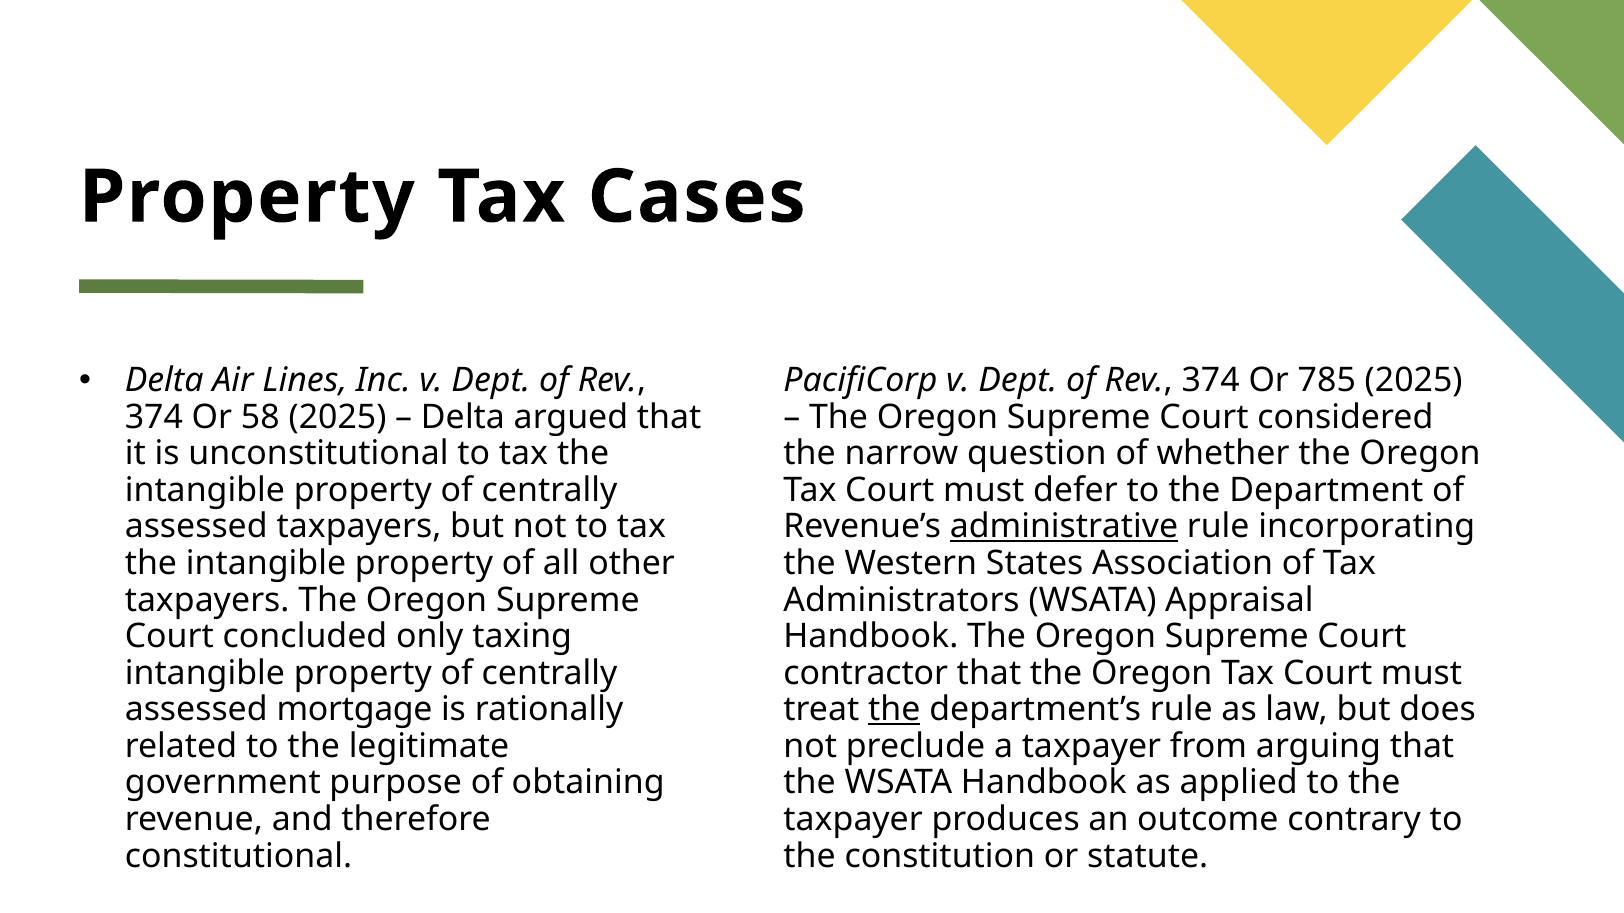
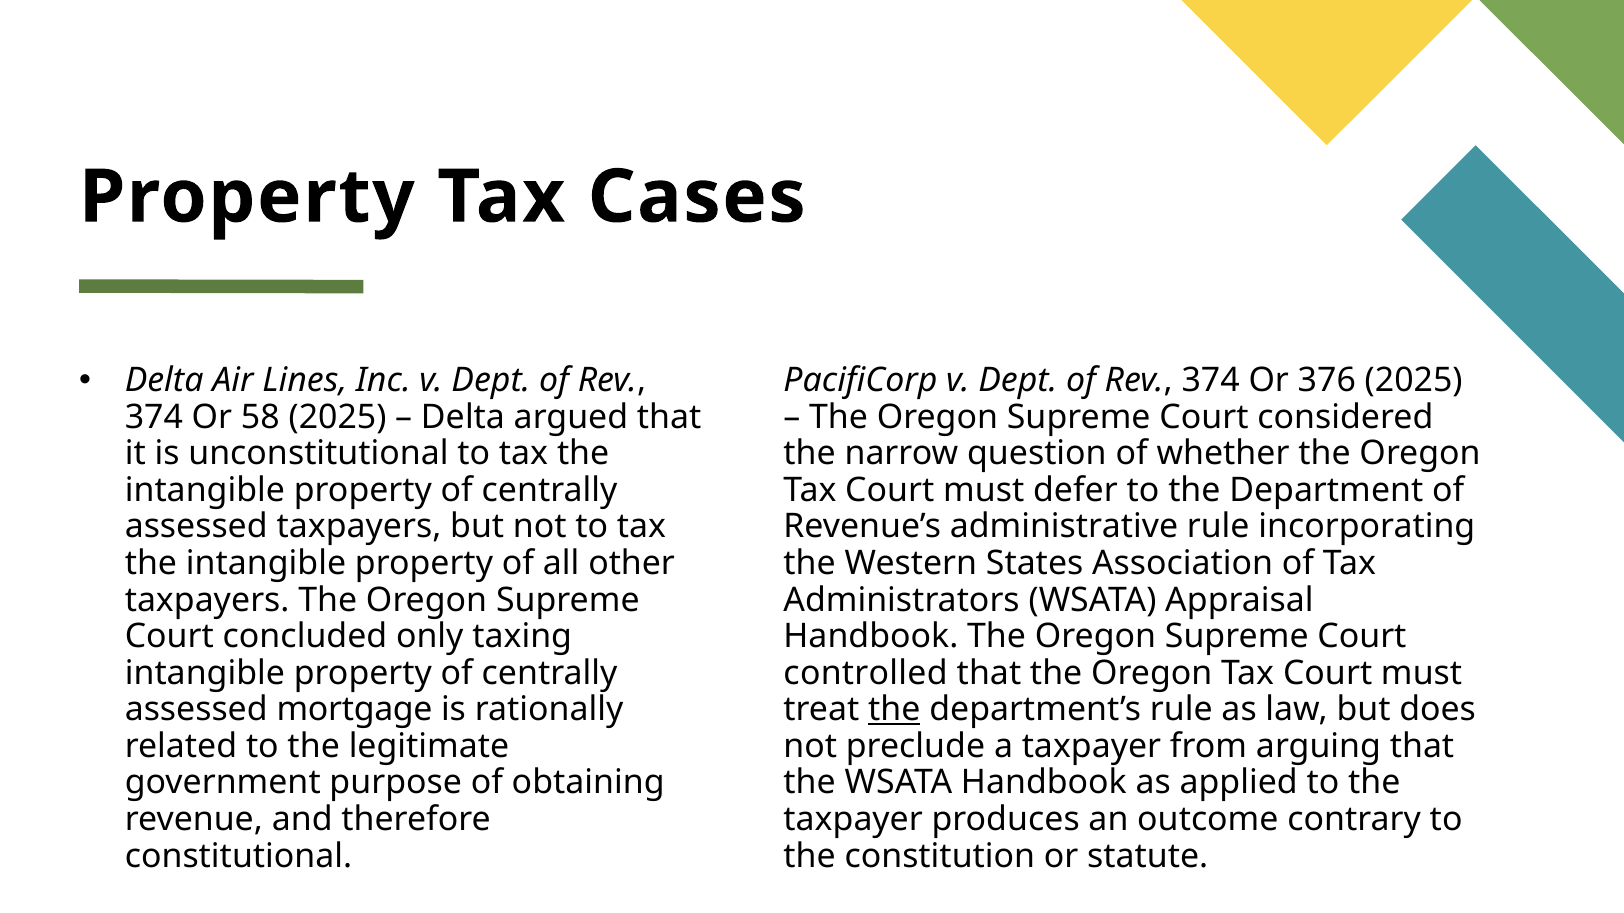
785: 785 -> 376 (1327, 381)
administrative underline: present -> none (1064, 527)
contractor: contractor -> controlled (866, 673)
